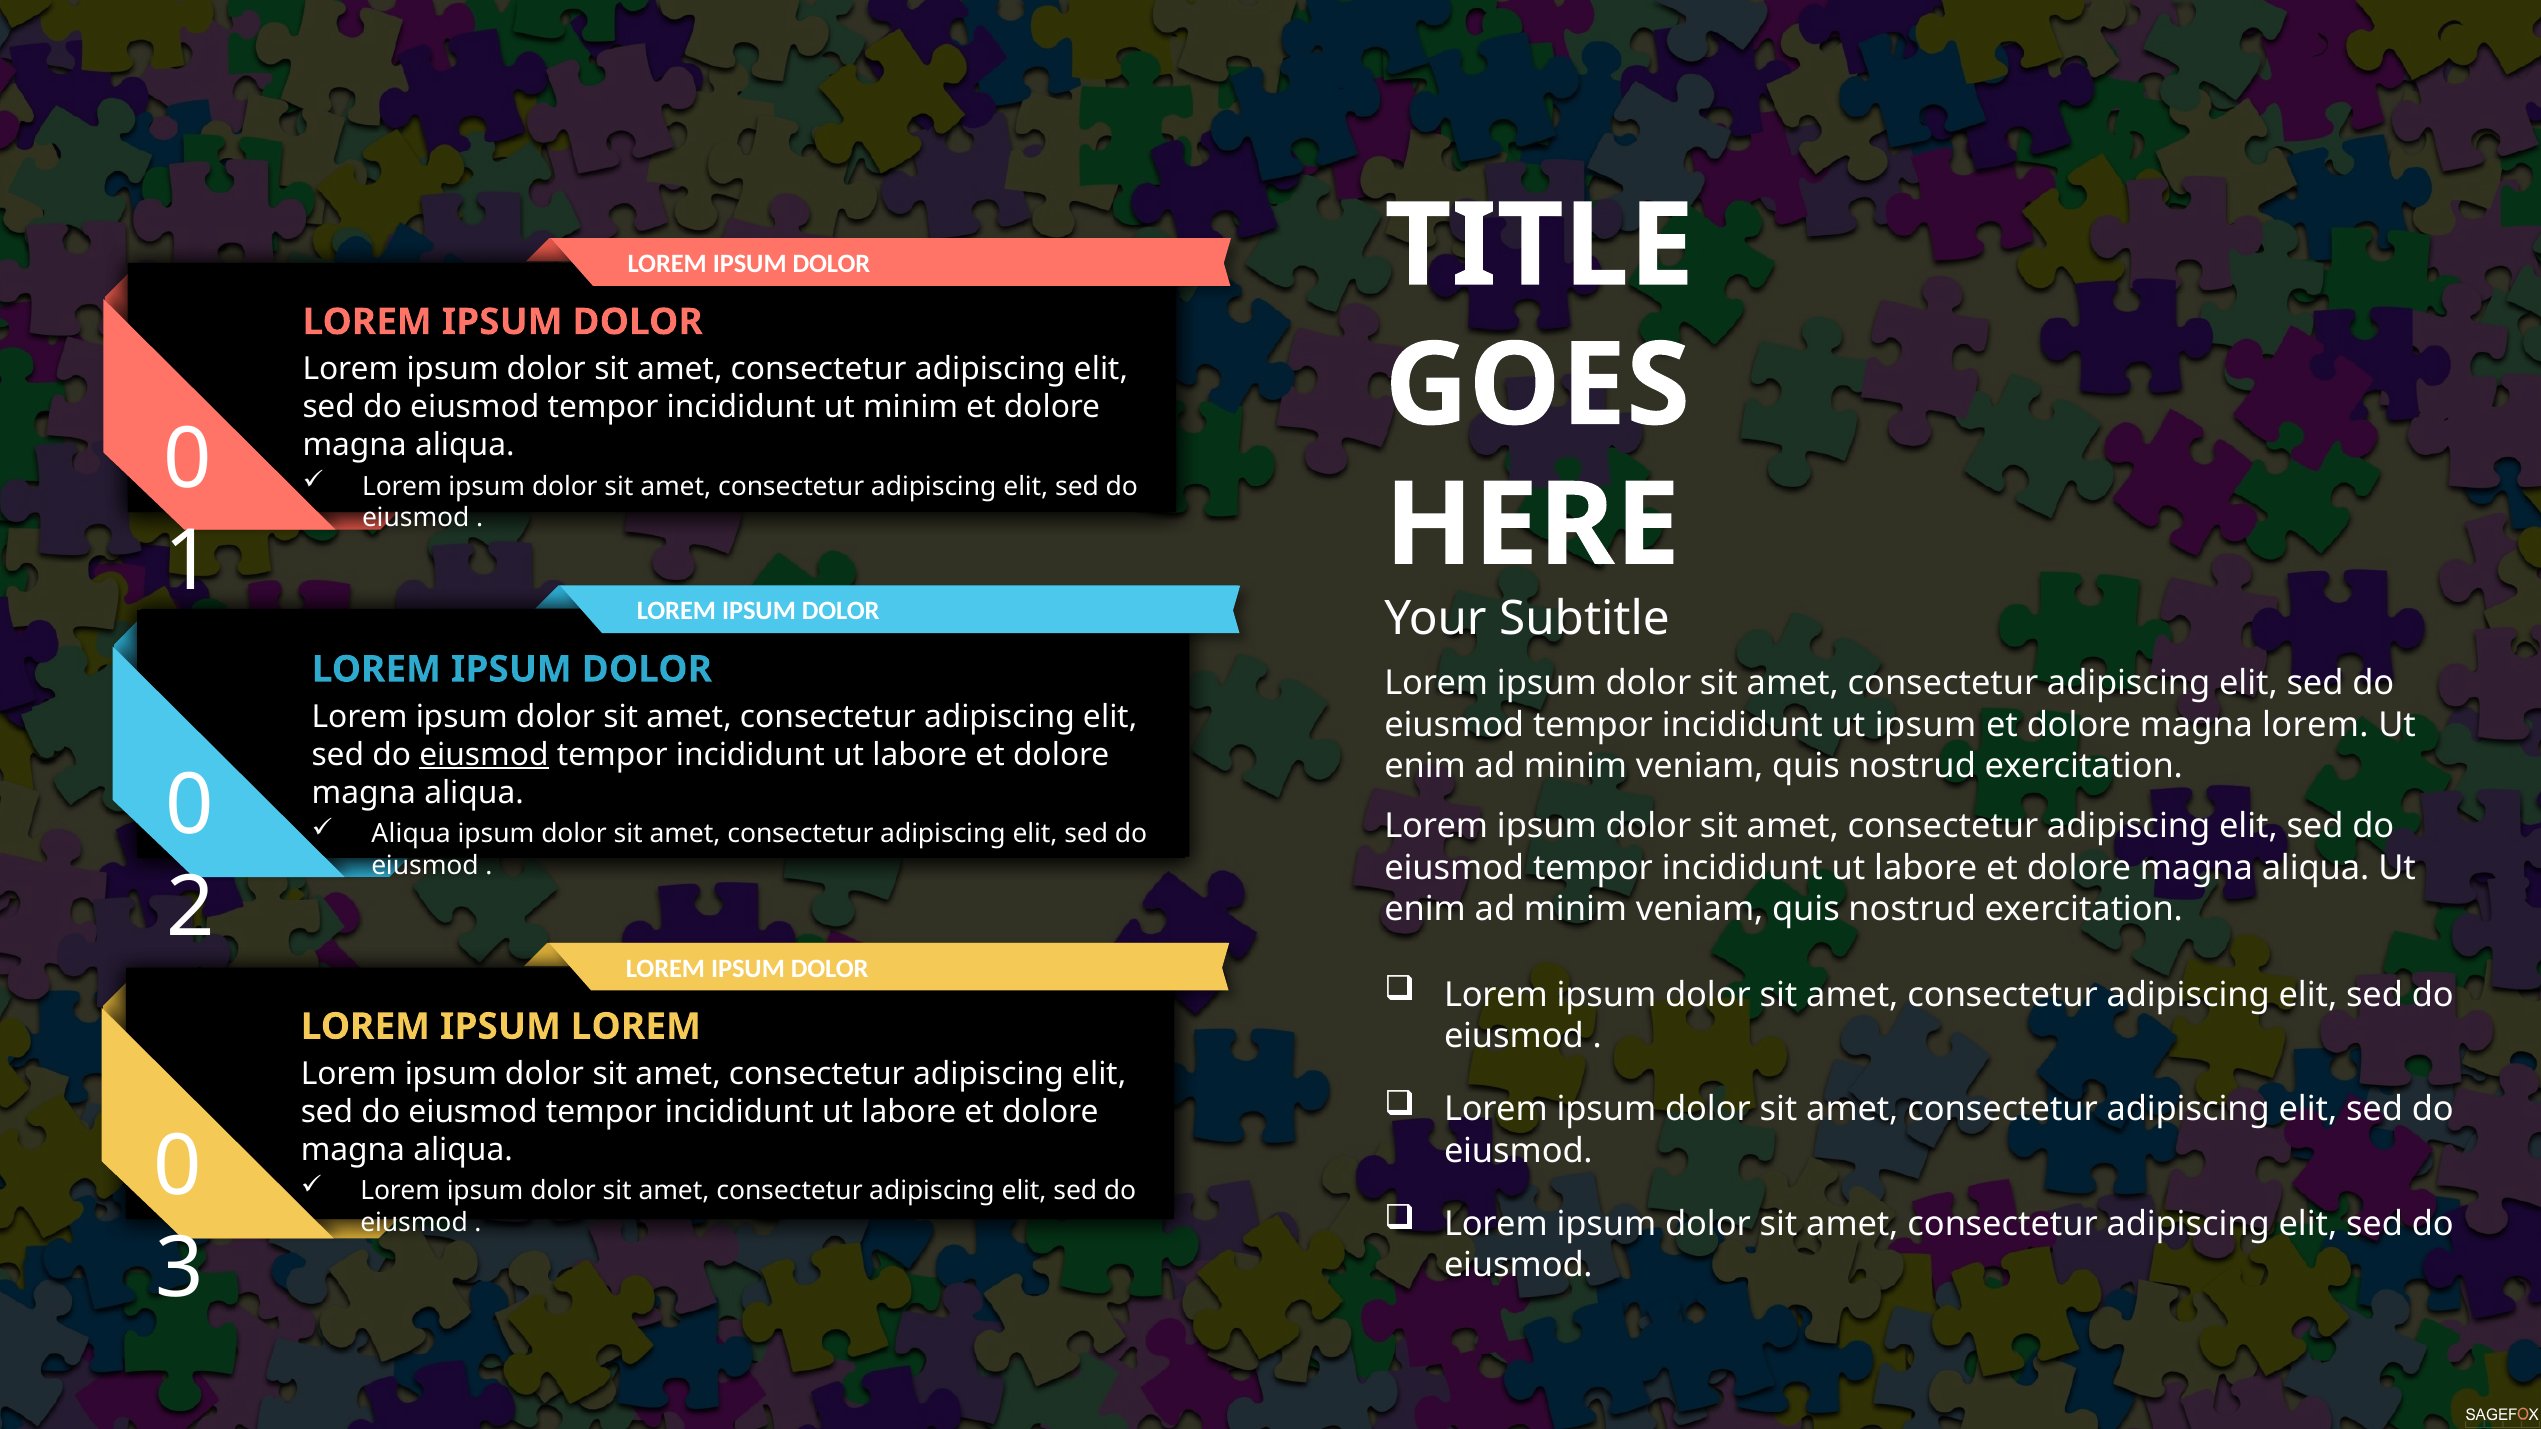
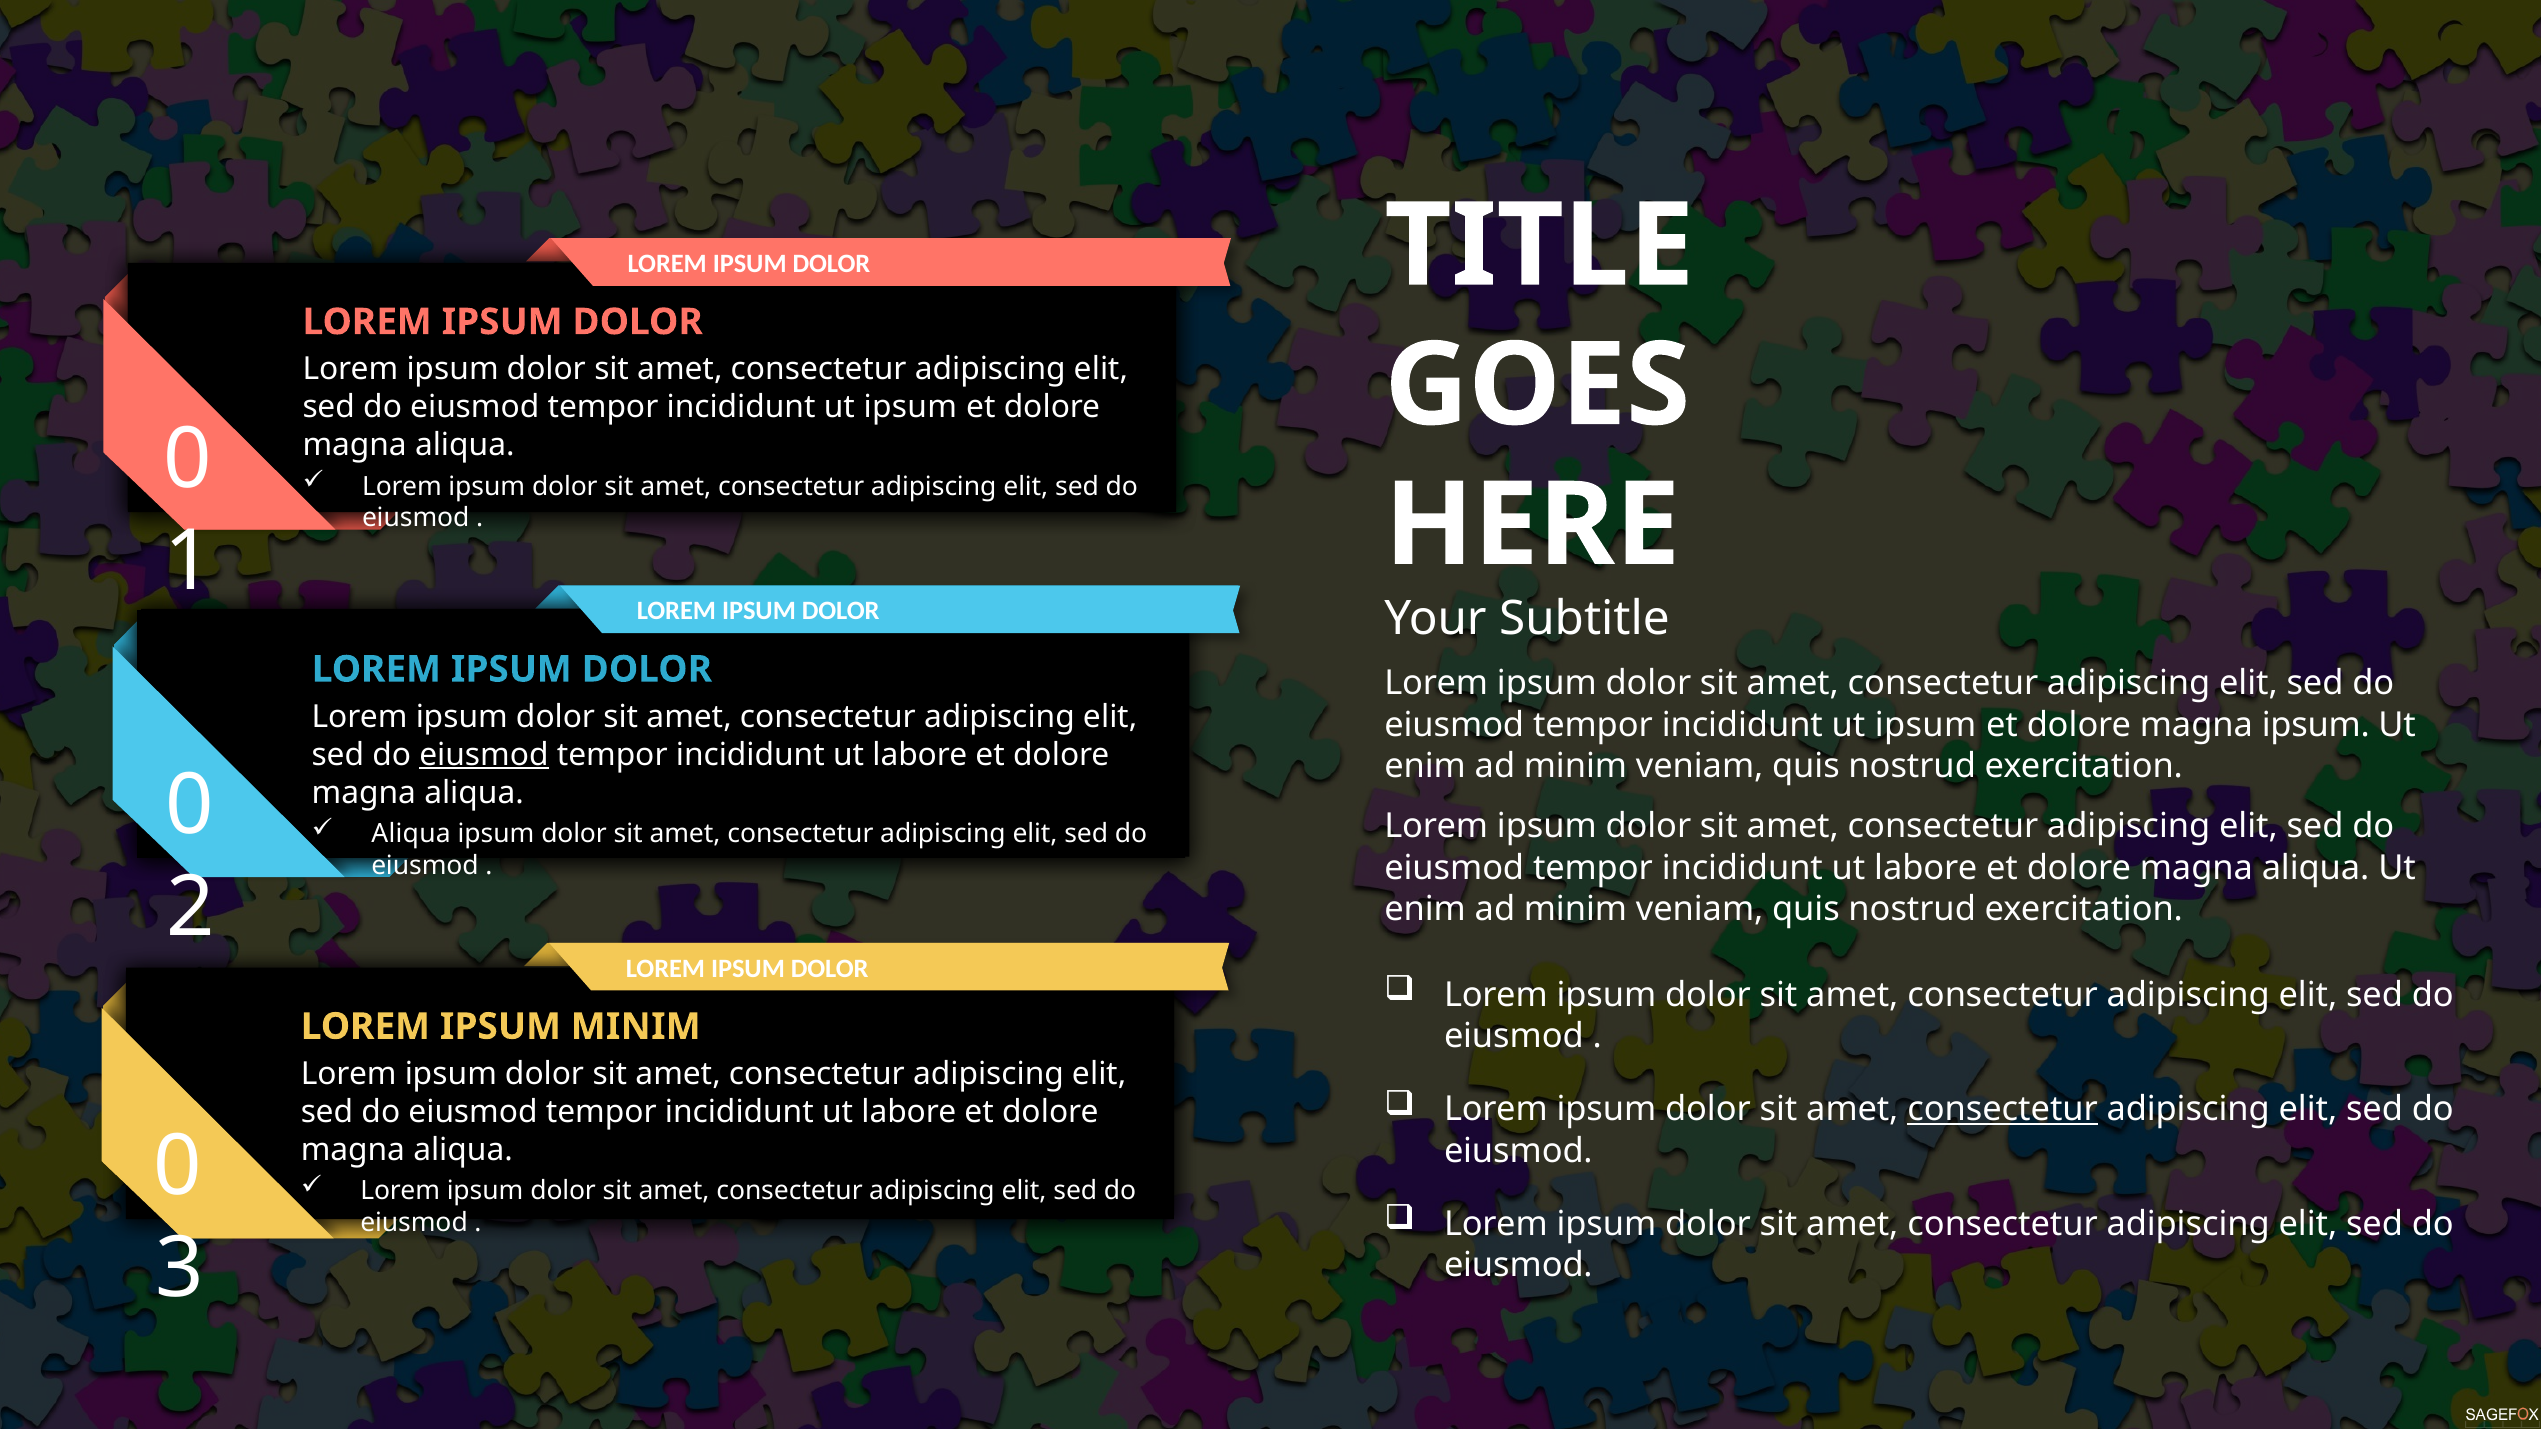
minim: minim -> ipsum (910, 407)
magna lorem: lorem -> ipsum (2316, 725)
IPSUM LOREM: LOREM -> MINIM (636, 1027)
consectetur underline: none -> present (2003, 1110)
